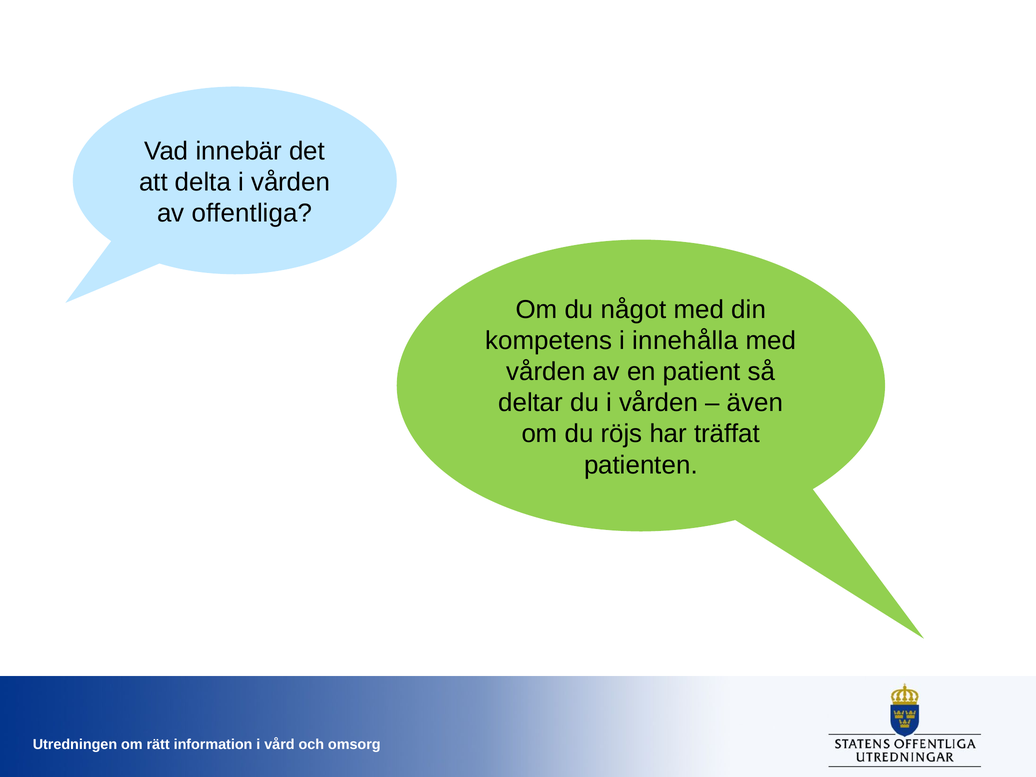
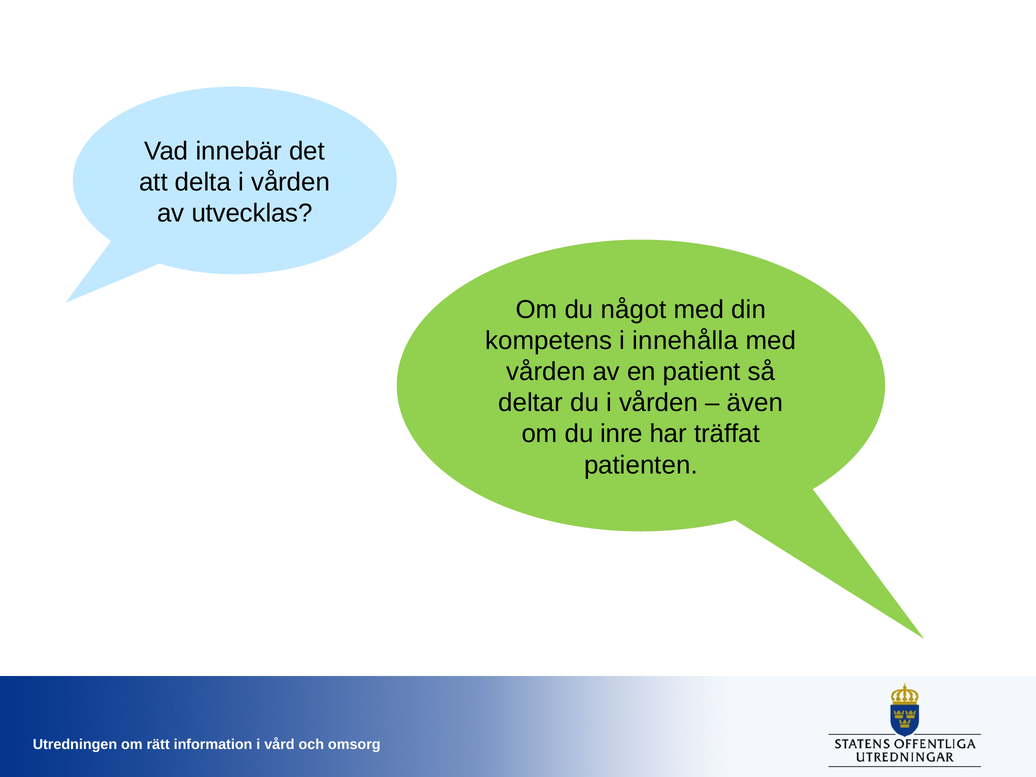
offentliga: offentliga -> utvecklas (252, 213)
röjs: röjs -> inre (622, 434)
